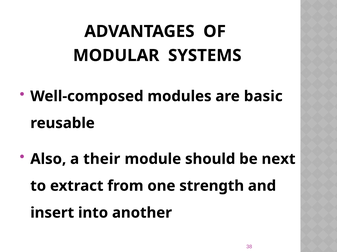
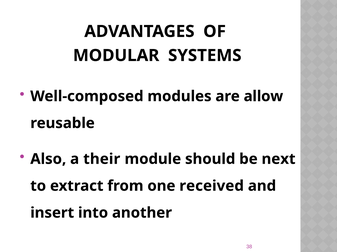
basic: basic -> allow (263, 97)
strength: strength -> received (212, 186)
